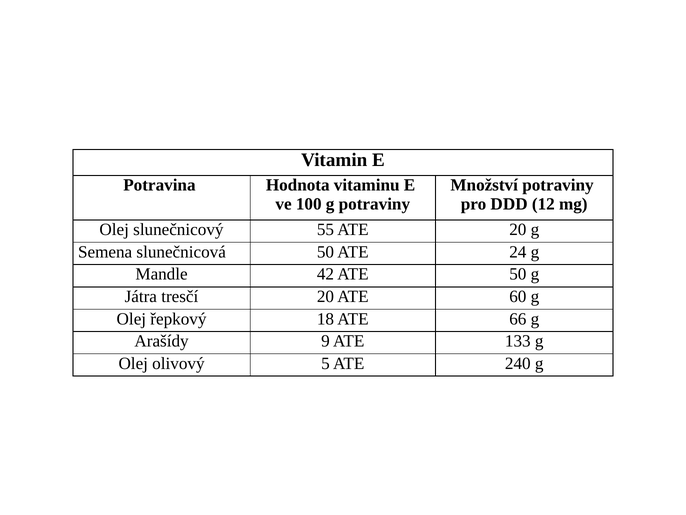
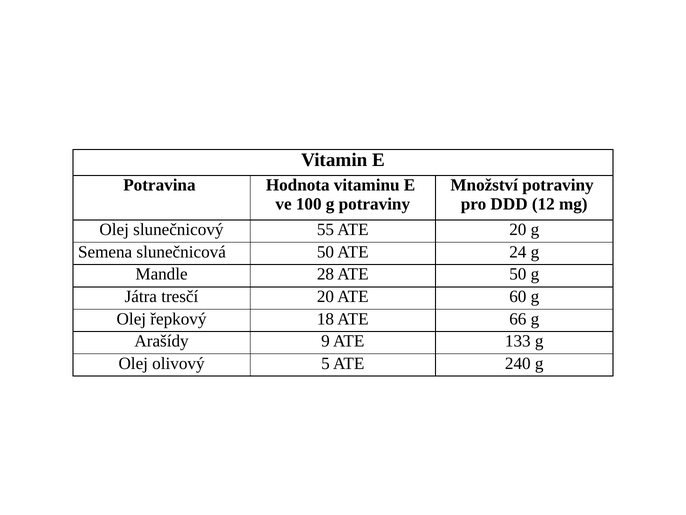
42: 42 -> 28 (325, 274)
